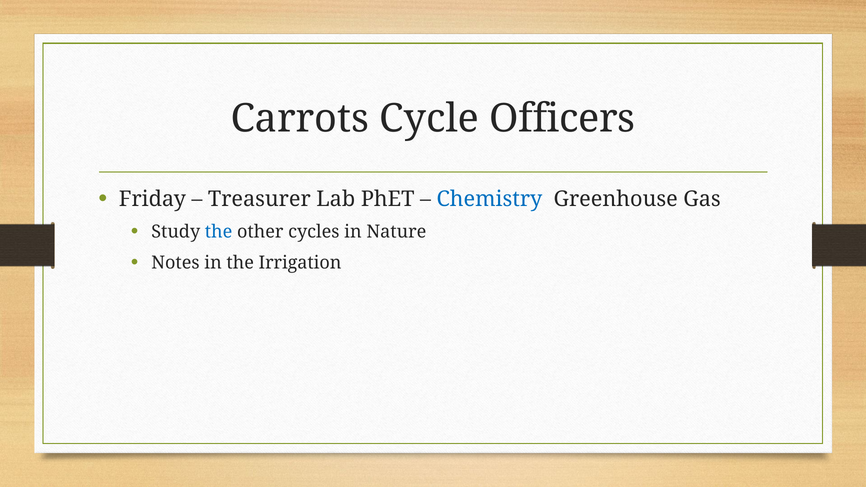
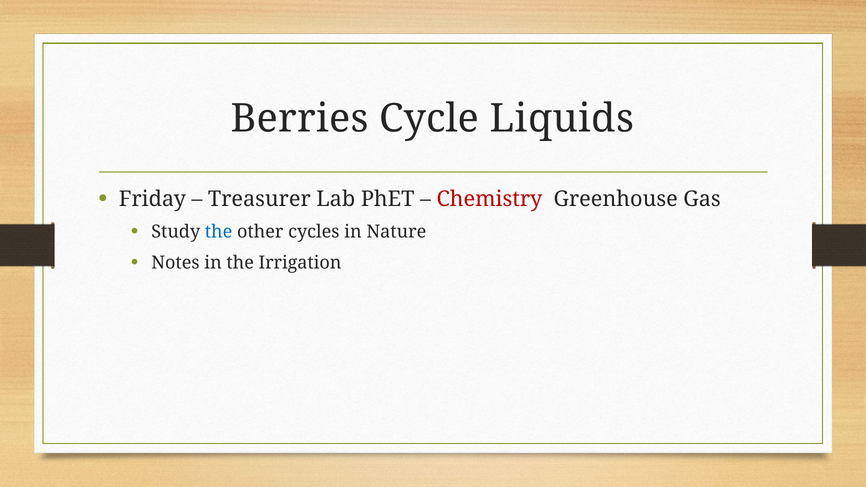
Carrots: Carrots -> Berries (300, 119)
Officers: Officers -> Liquids (562, 119)
Chemistry colour: blue -> red (489, 199)
